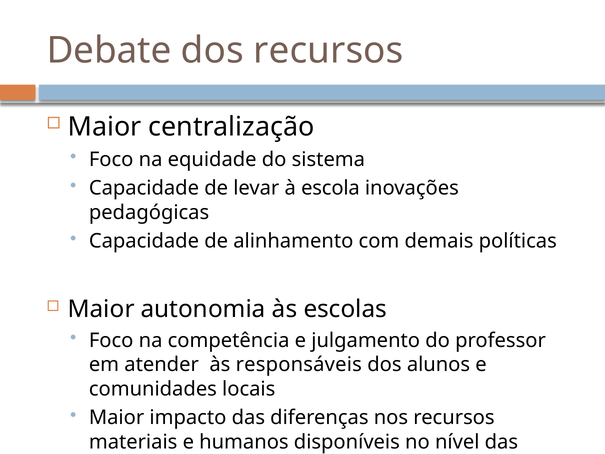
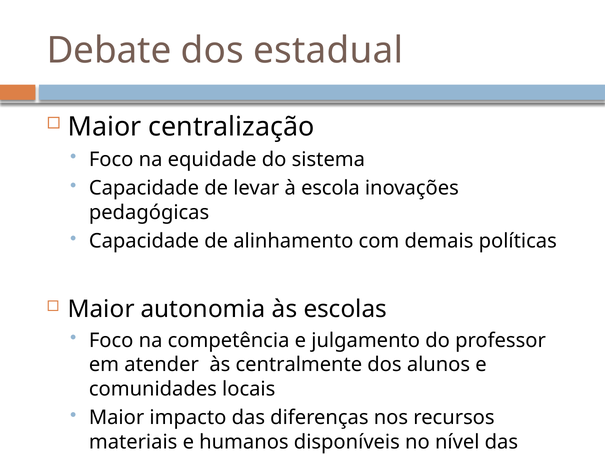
dos recursos: recursos -> estadual (328, 50)
responsáveis: responsáveis -> centralmente (299, 364)
